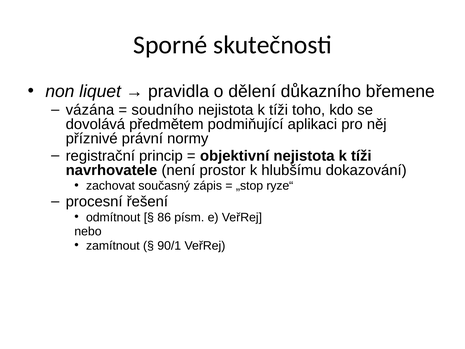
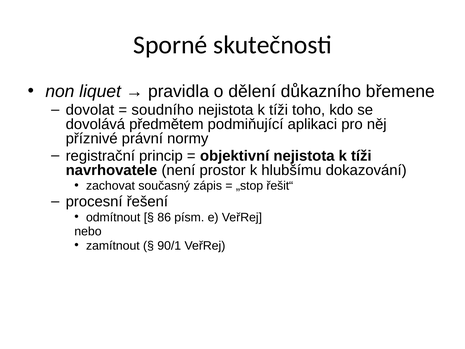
vázána: vázána -> dovolat (90, 110)
ryze“: ryze“ -> řešit“ (280, 186)
